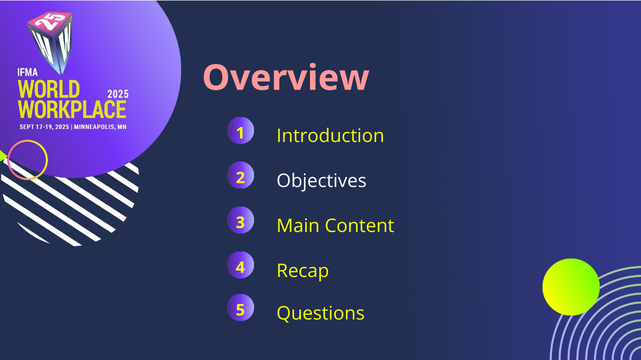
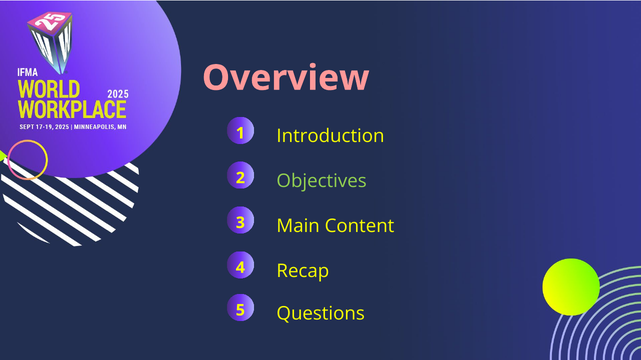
Objectives colour: white -> light green (322, 181)
